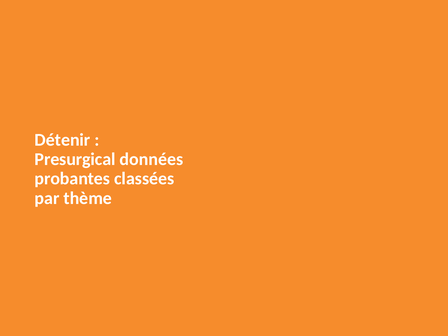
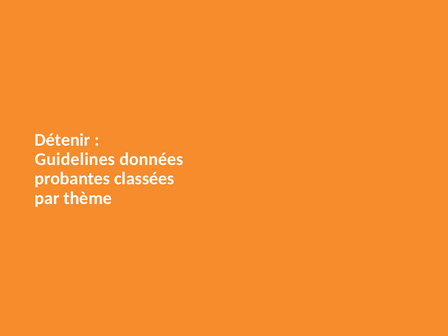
Presurgical: Presurgical -> Guidelines (75, 159)
